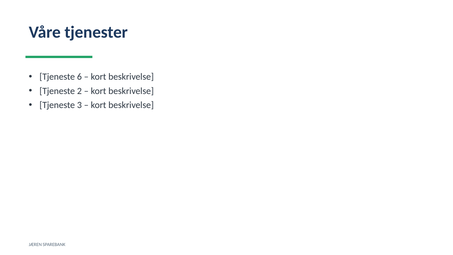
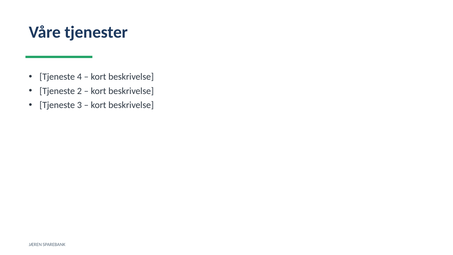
6: 6 -> 4 (79, 77)
